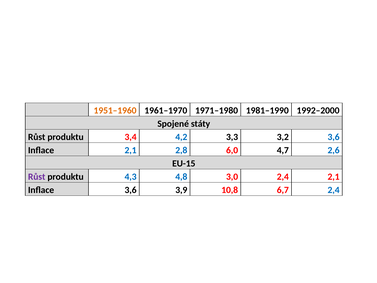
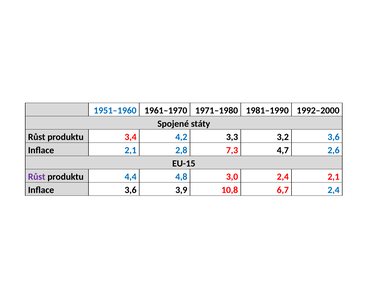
1951–1960 colour: orange -> blue (115, 110)
6,0: 6,0 -> 7,3 (232, 150)
4,3: 4,3 -> 4,4 (131, 177)
